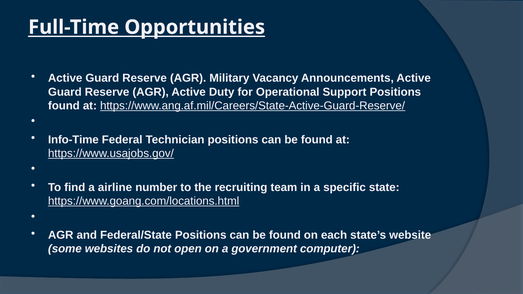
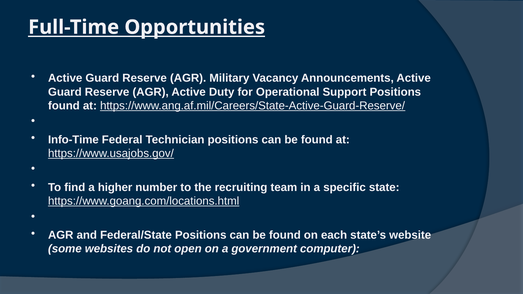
airline: airline -> higher (115, 187)
